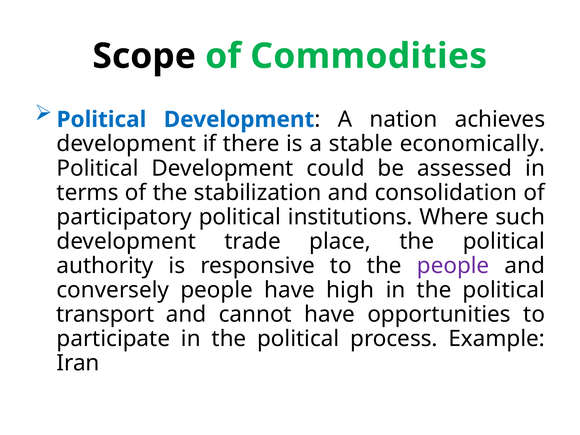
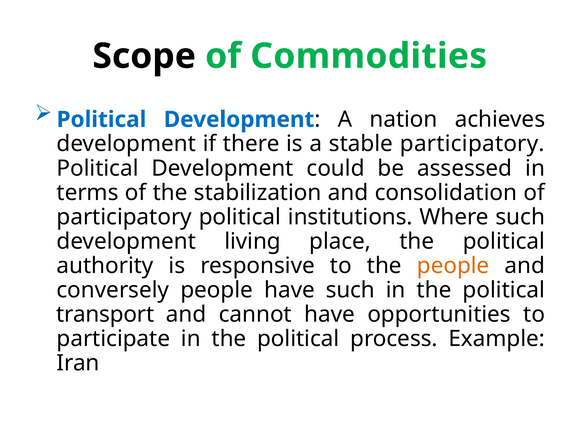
stable economically: economically -> participatory (472, 144)
trade: trade -> living (253, 241)
people colour: purple -> orange (453, 266)
have high: high -> such (350, 290)
